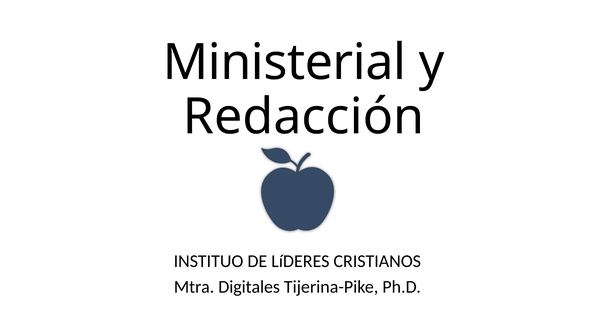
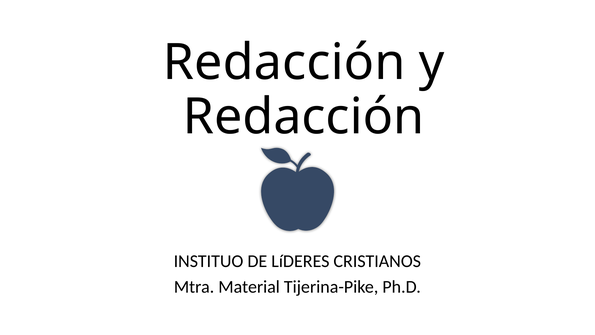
Ministerial: Ministerial -> Redacción (284, 63)
Digitales: Digitales -> Material (249, 287)
